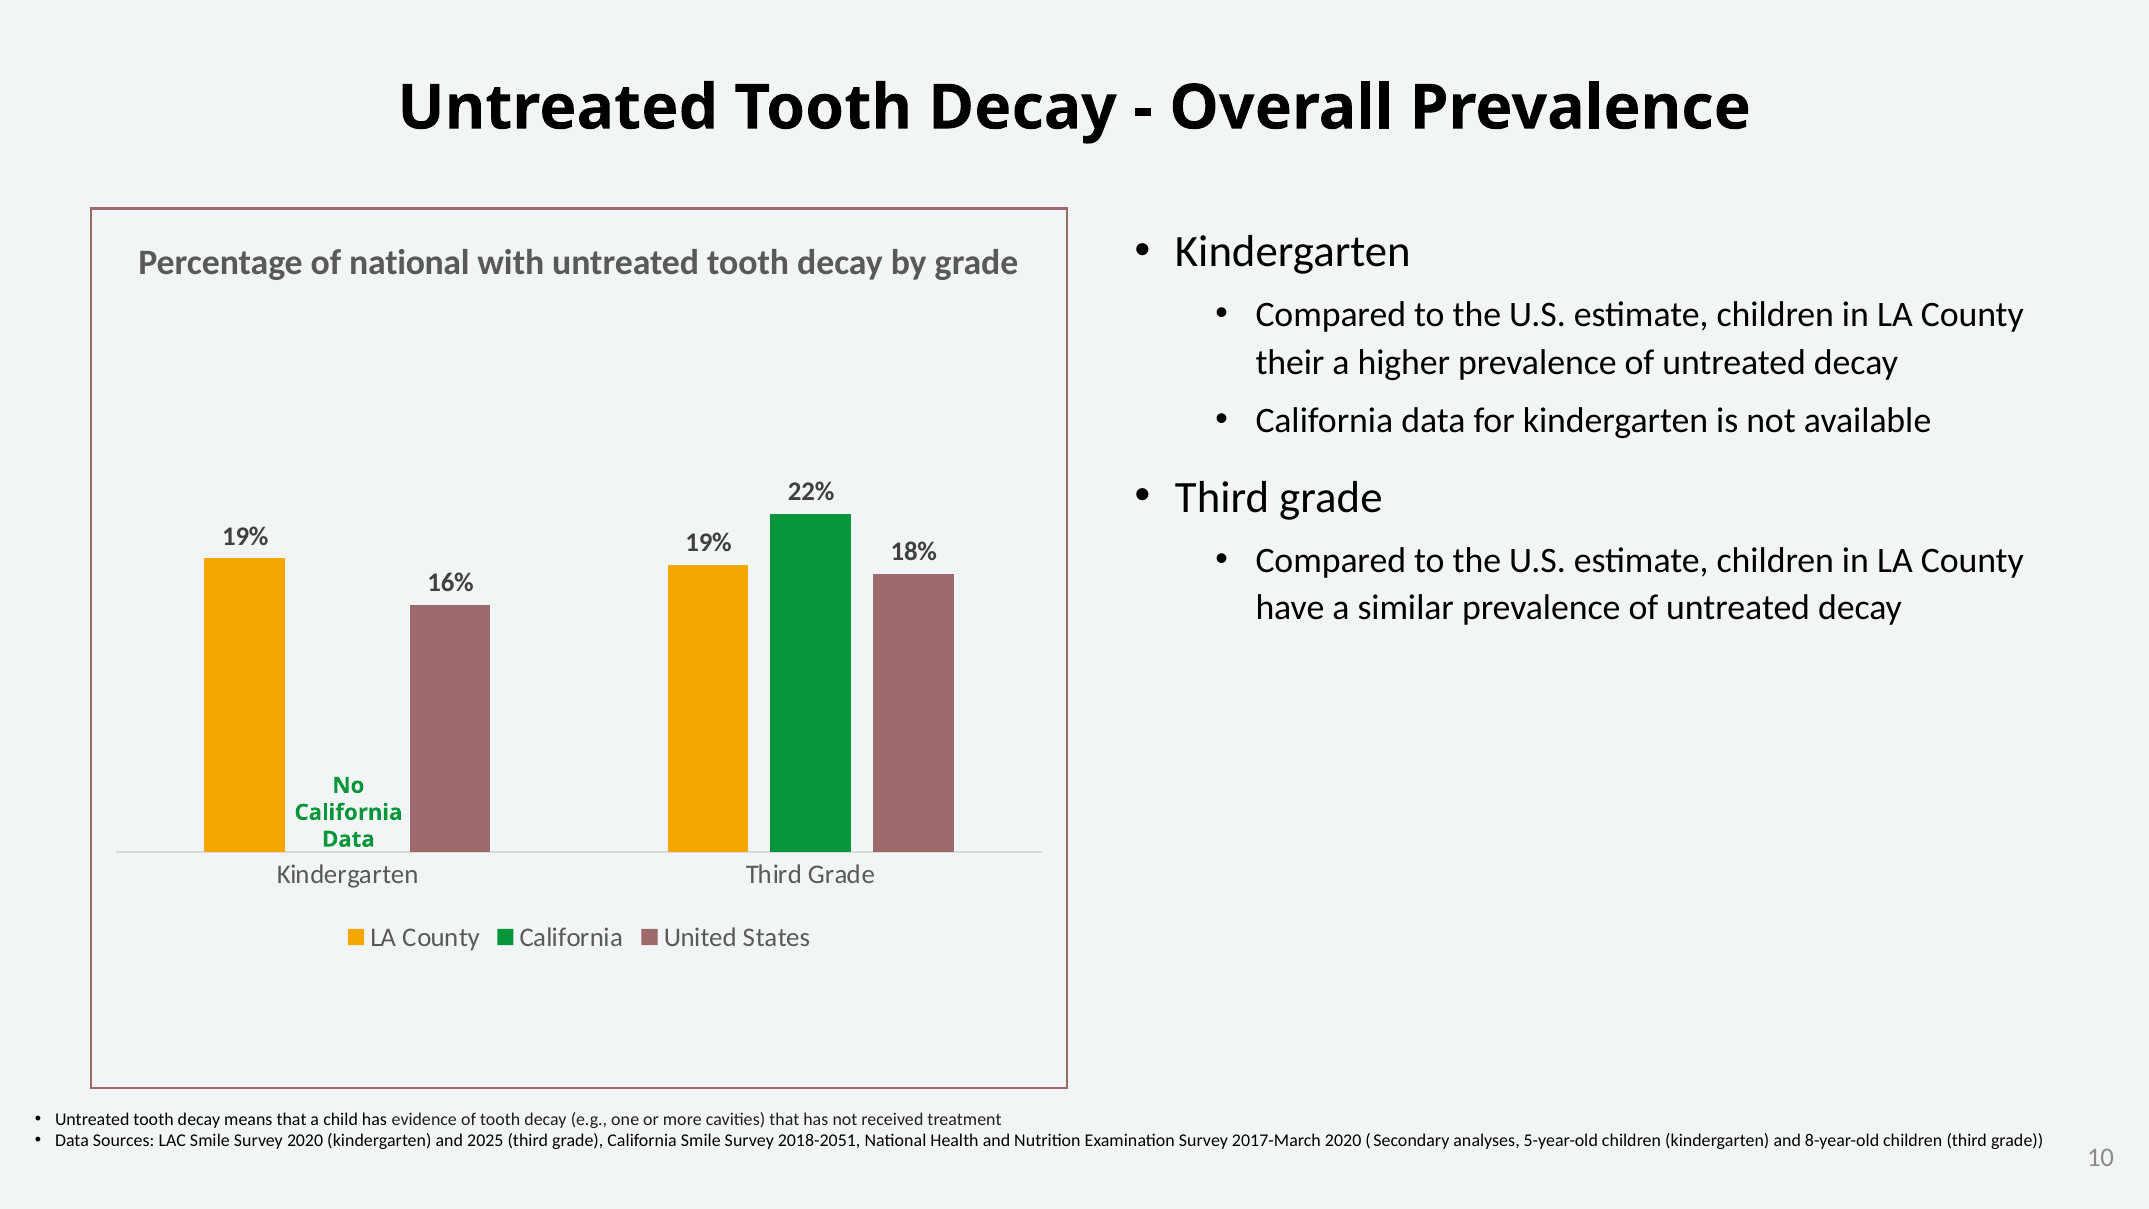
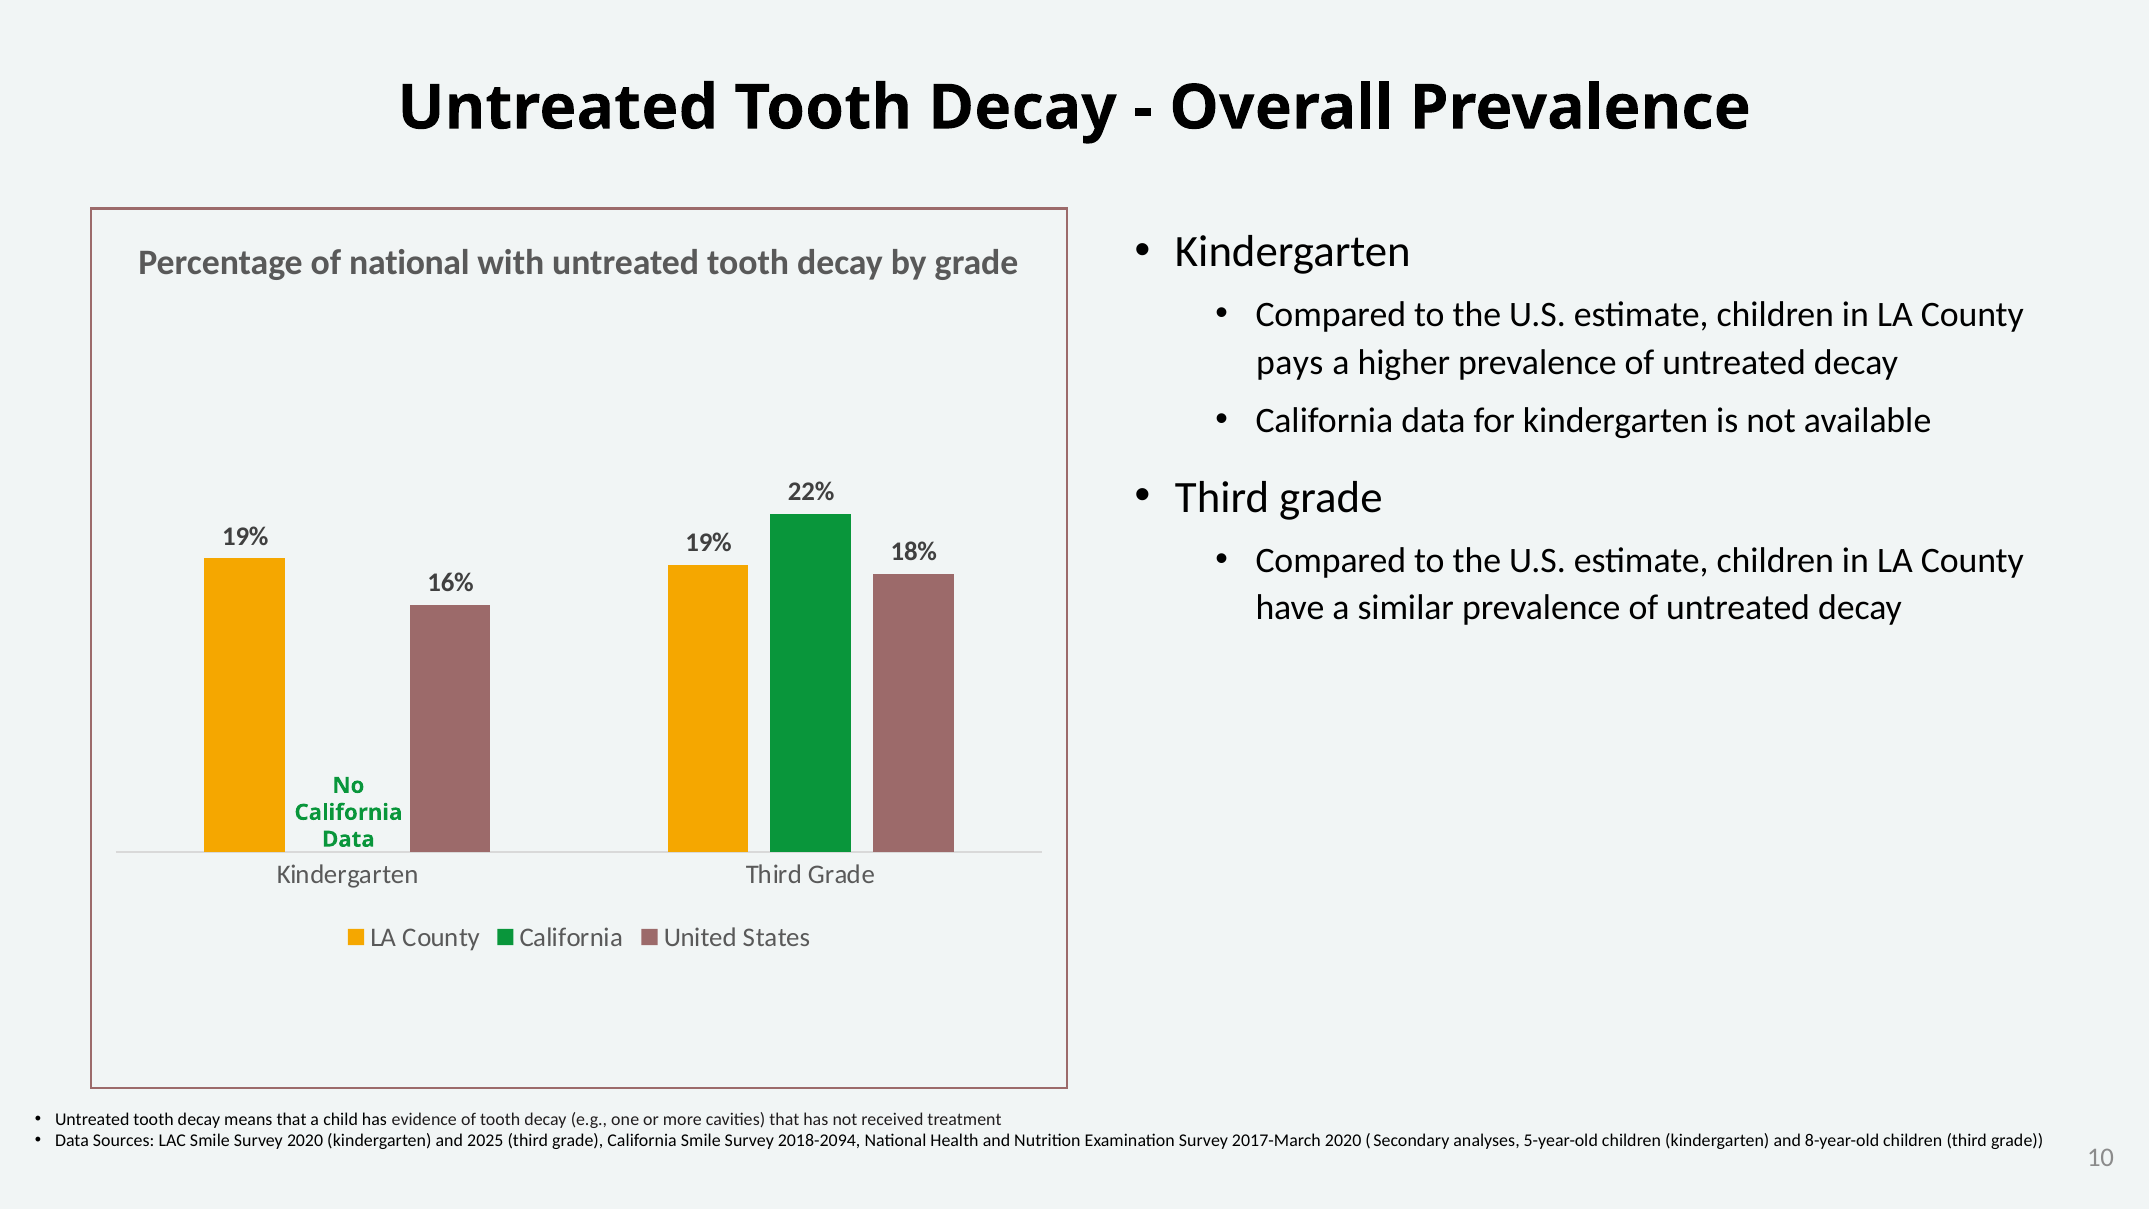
their: their -> pays (1290, 362)
2018-2051: 2018-2051 -> 2018-2094 (819, 1141)
